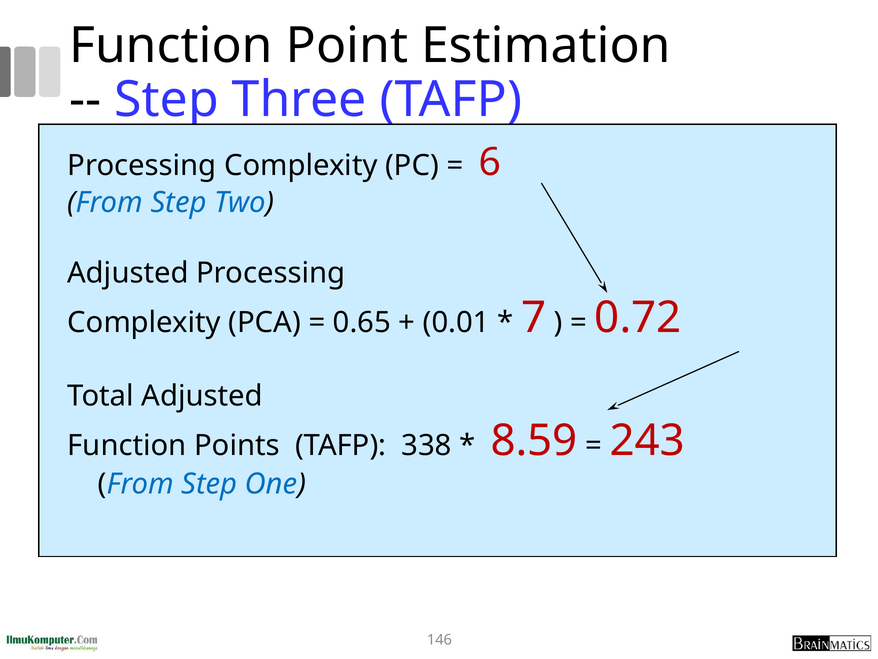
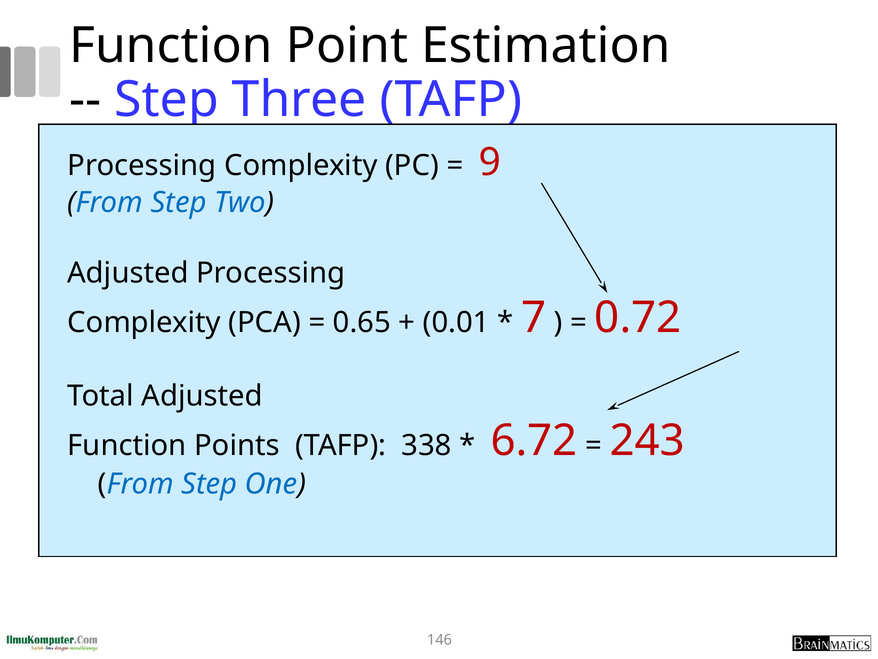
6: 6 -> 9 (490, 162)
8.59: 8.59 -> 6.72 (534, 441)
